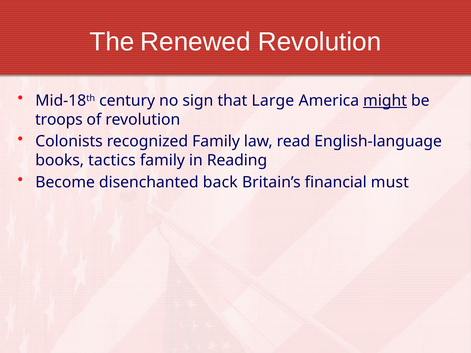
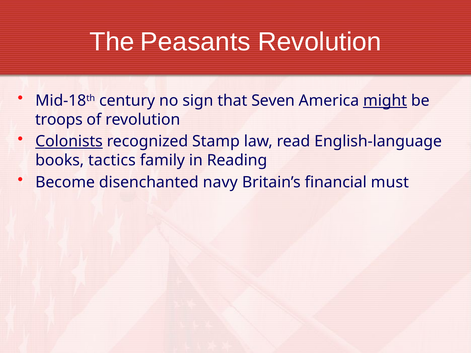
Renewed: Renewed -> Peasants (195, 42)
Large: Large -> Seven (273, 101)
Colonists underline: none -> present (69, 142)
recognized Family: Family -> Stamp (216, 142)
back: back -> navy (220, 182)
